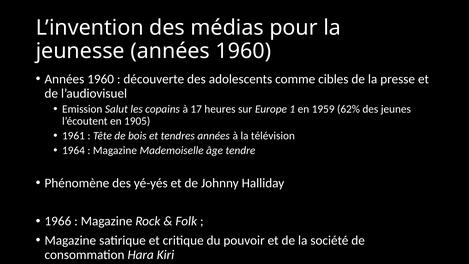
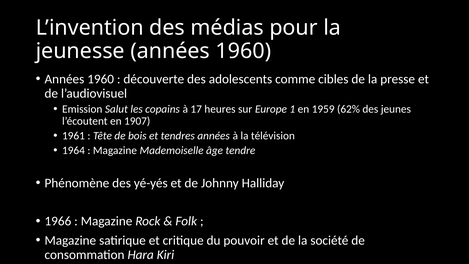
1905: 1905 -> 1907 (137, 121)
